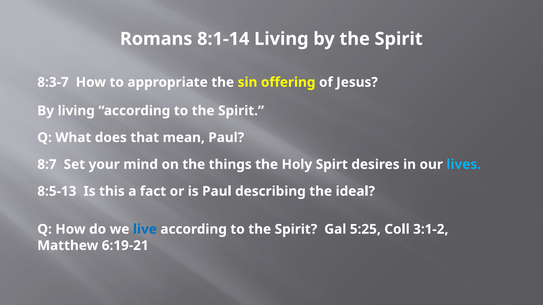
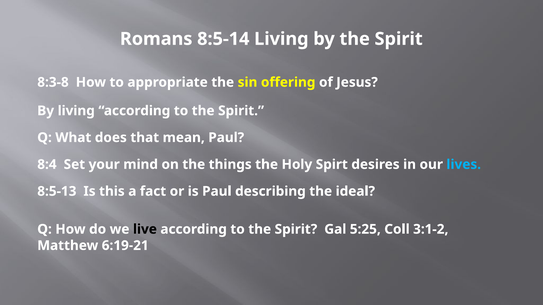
8:1-14: 8:1-14 -> 8:5-14 (223, 39)
8:3-7: 8:3-7 -> 8:3-8 (53, 82)
8:7: 8:7 -> 8:4 (47, 165)
live colour: blue -> black (145, 230)
